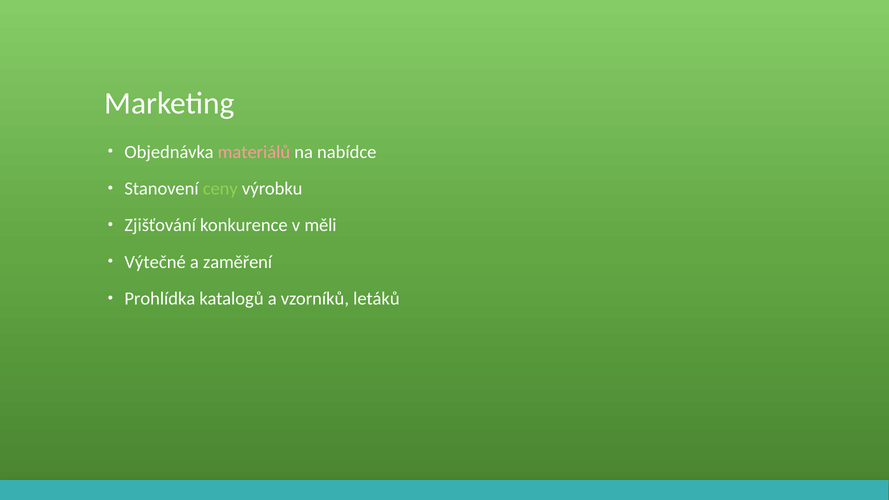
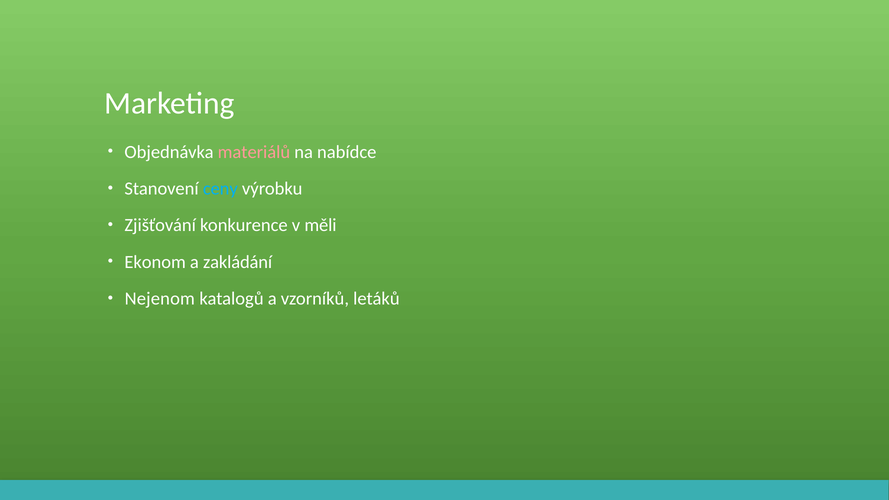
ceny colour: light green -> light blue (220, 189)
Výtečné: Výtečné -> Ekonom (155, 262)
zaměření: zaměření -> zakládání (238, 262)
Prohlídka: Prohlídka -> Nejenom (160, 299)
